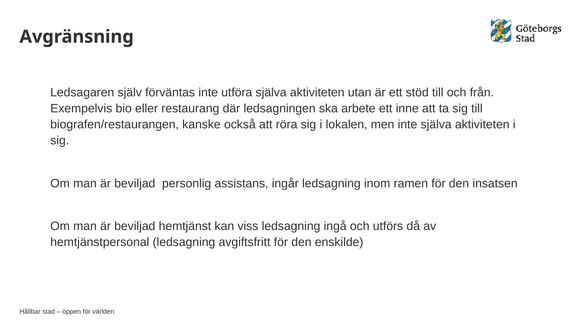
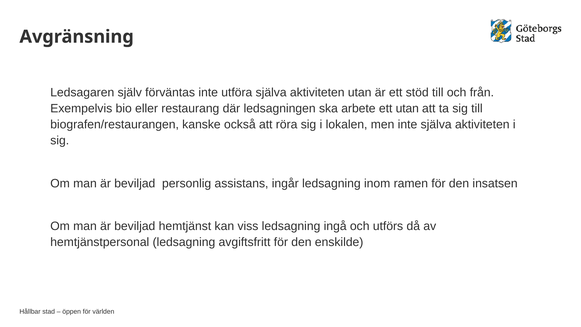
ett inne: inne -> utan (407, 108)
